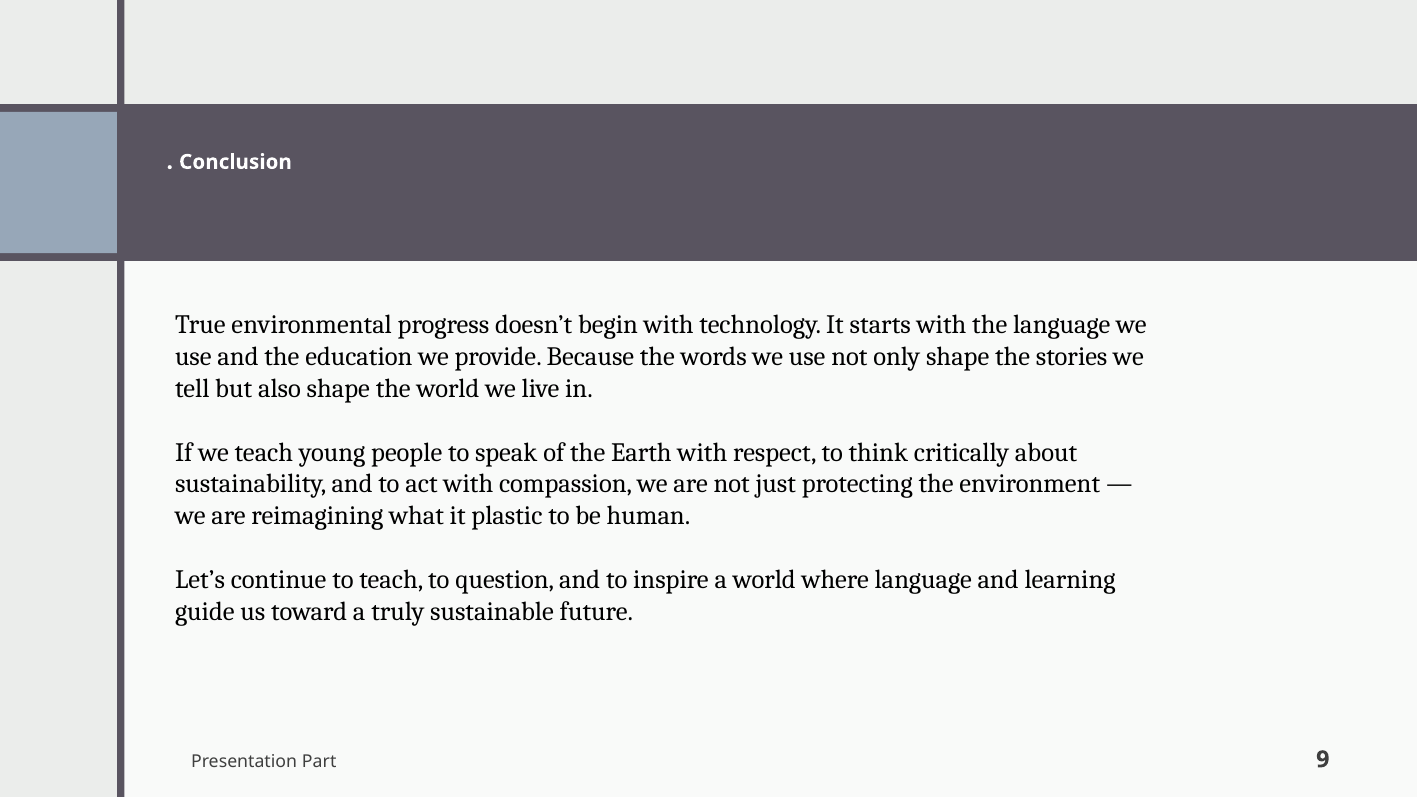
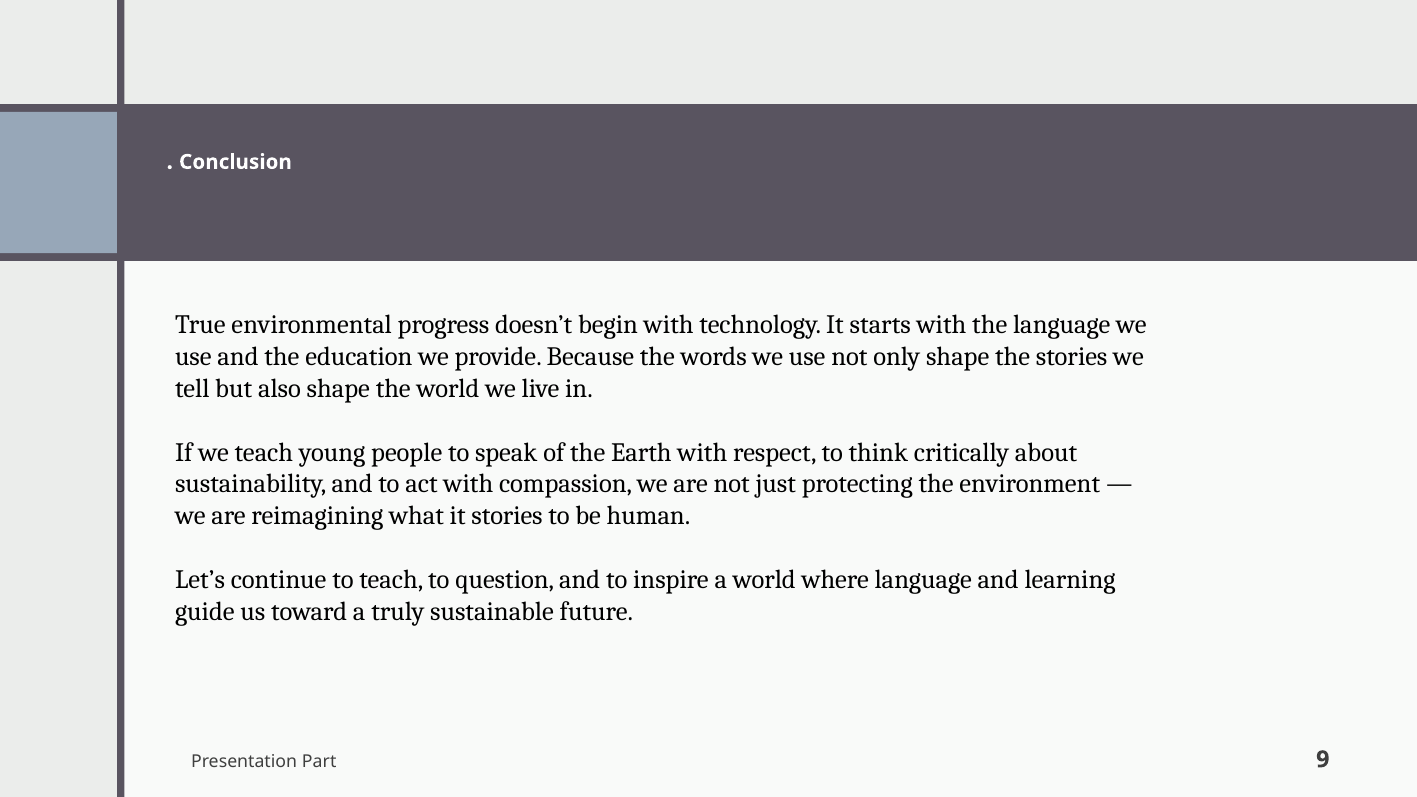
it plastic: plastic -> stories (507, 516)
